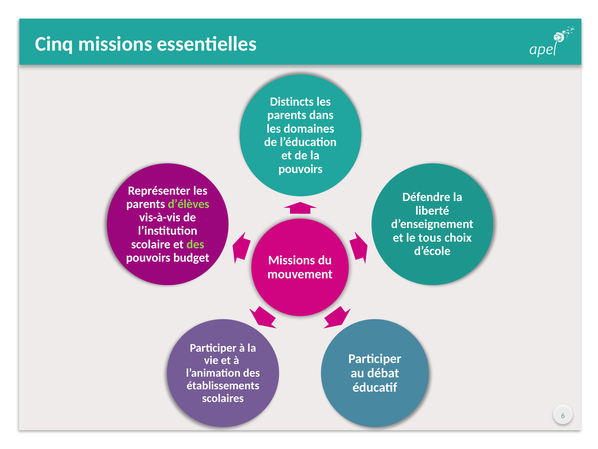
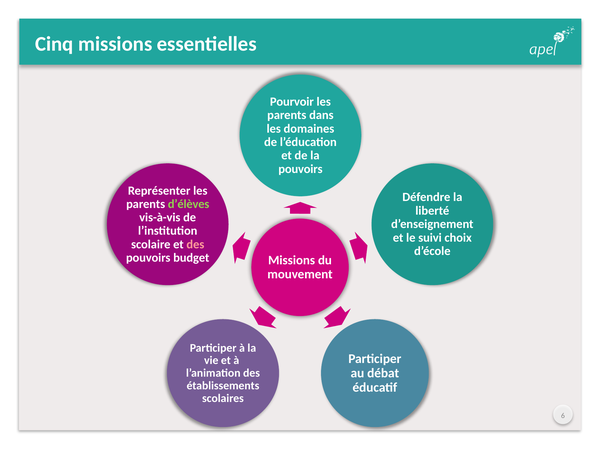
Distincts: Distincts -> Pourvoir (292, 102)
tous: tous -> suivi (430, 237)
des colour: light green -> pink (195, 244)
